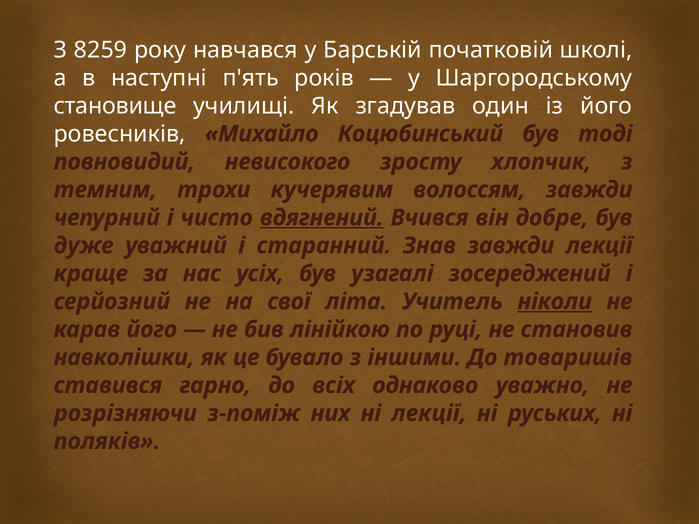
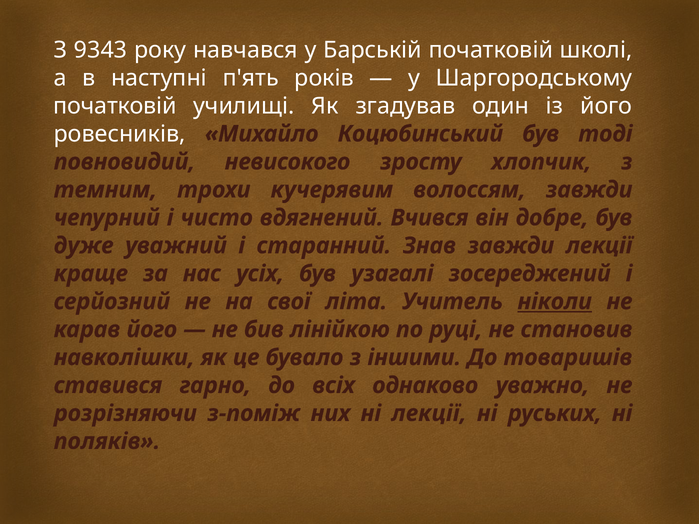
8259: 8259 -> 9343 (101, 50)
становище: становище -> початковій (115, 106)
вдягнений underline: present -> none (322, 218)
